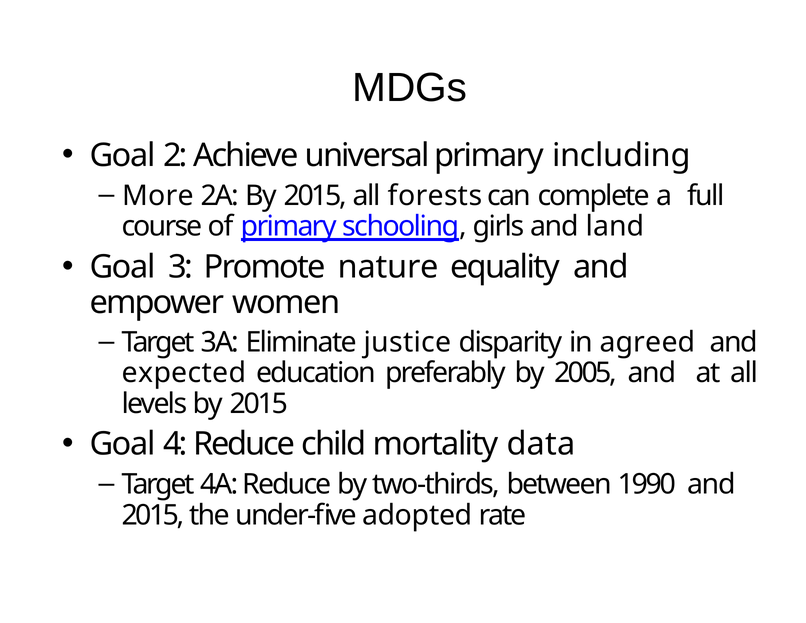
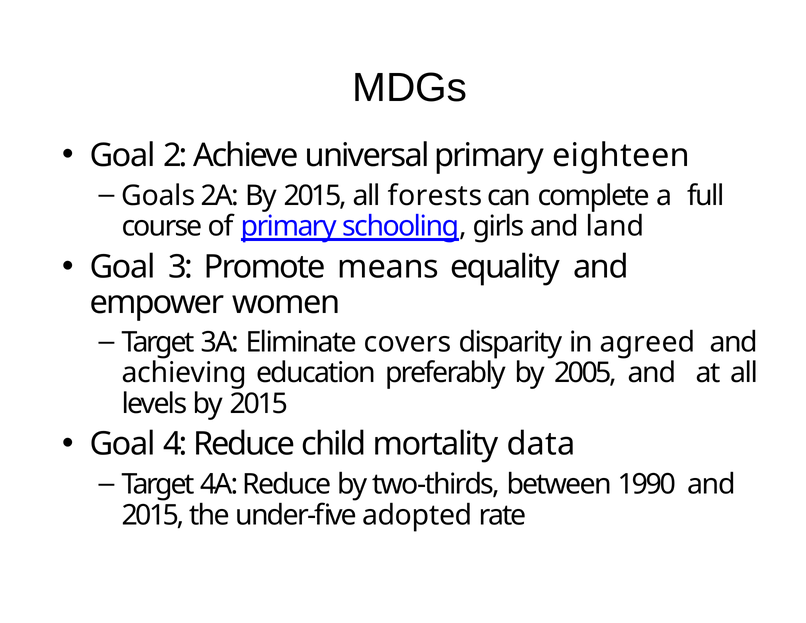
including: including -> eighteen (621, 155)
More: More -> Goals (158, 196)
nature: nature -> means (388, 267)
justice: justice -> covers (408, 342)
expected: expected -> achieving (184, 373)
